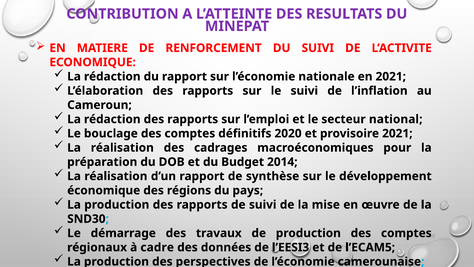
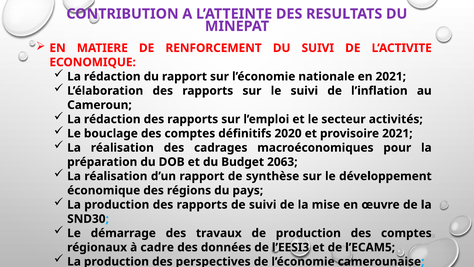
national: national -> activités (396, 119)
2014: 2014 -> 2063 (282, 162)
